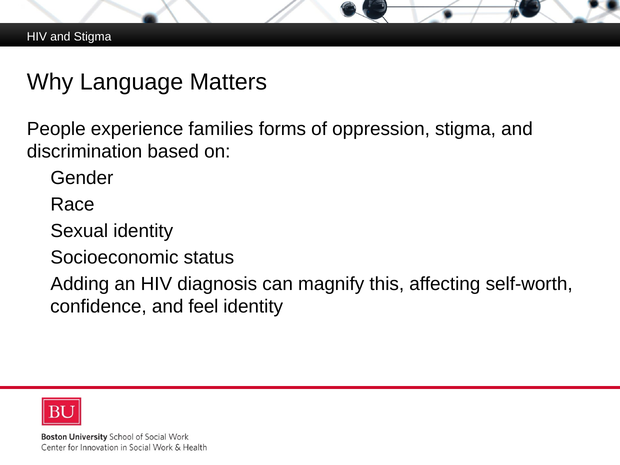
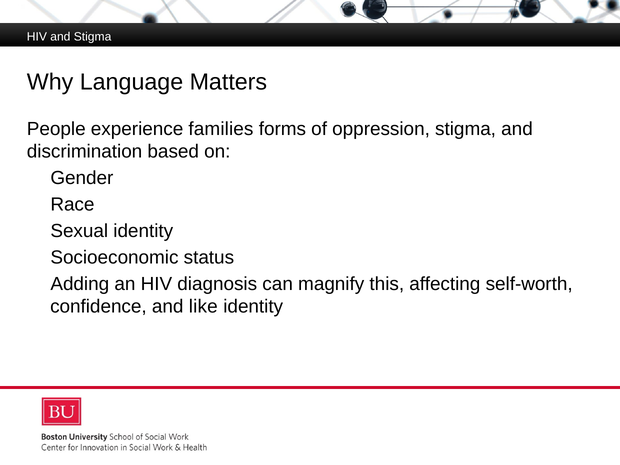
feel: feel -> like (203, 307)
